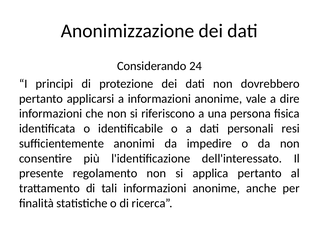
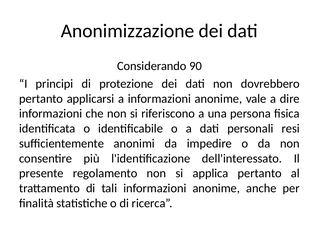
24: 24 -> 90 (196, 66)
